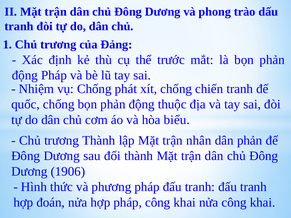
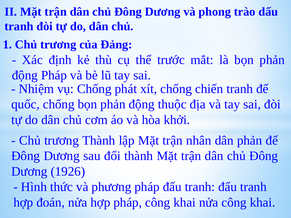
biểu: biểu -> khởi (177, 120)
1906: 1906 -> 1926 (68, 172)
